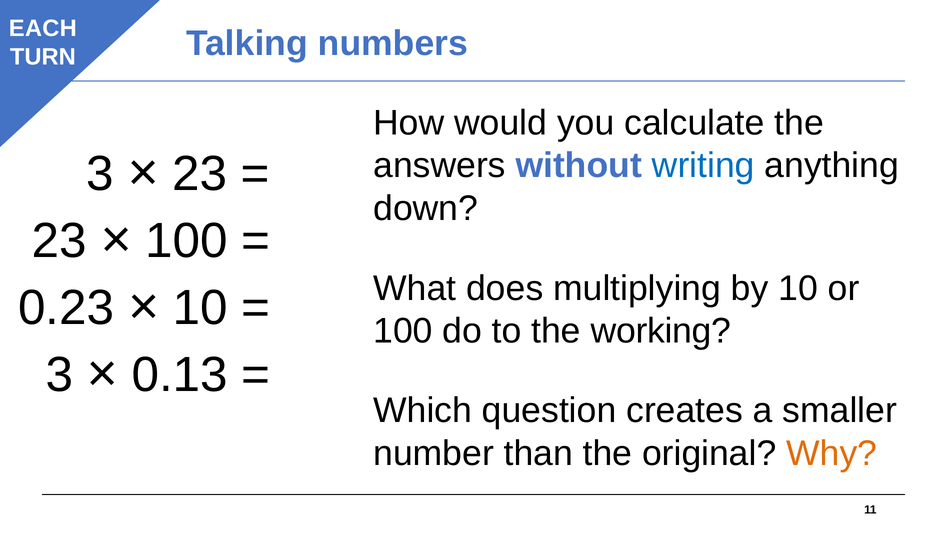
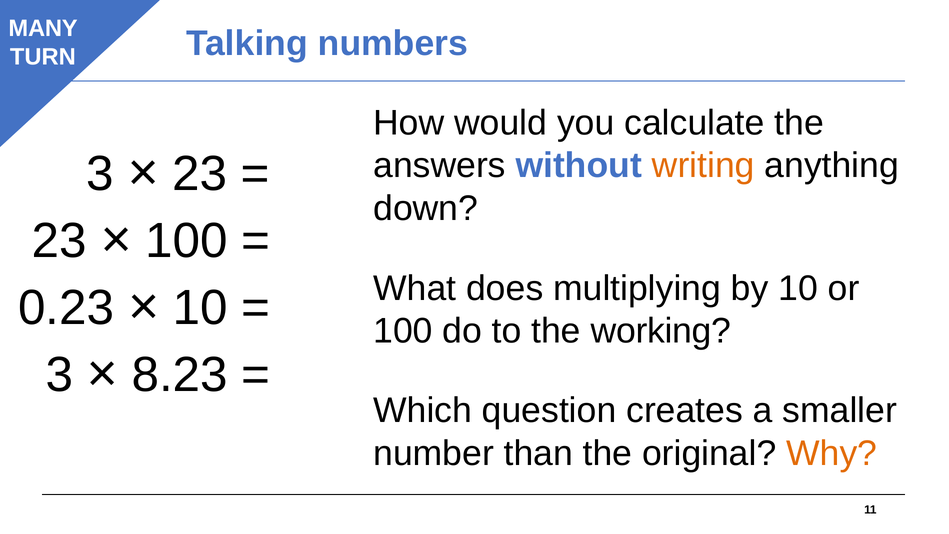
EACH: EACH -> MANY (43, 28)
writing colour: blue -> orange (703, 166)
0.13: 0.13 -> 8.23 (180, 375)
